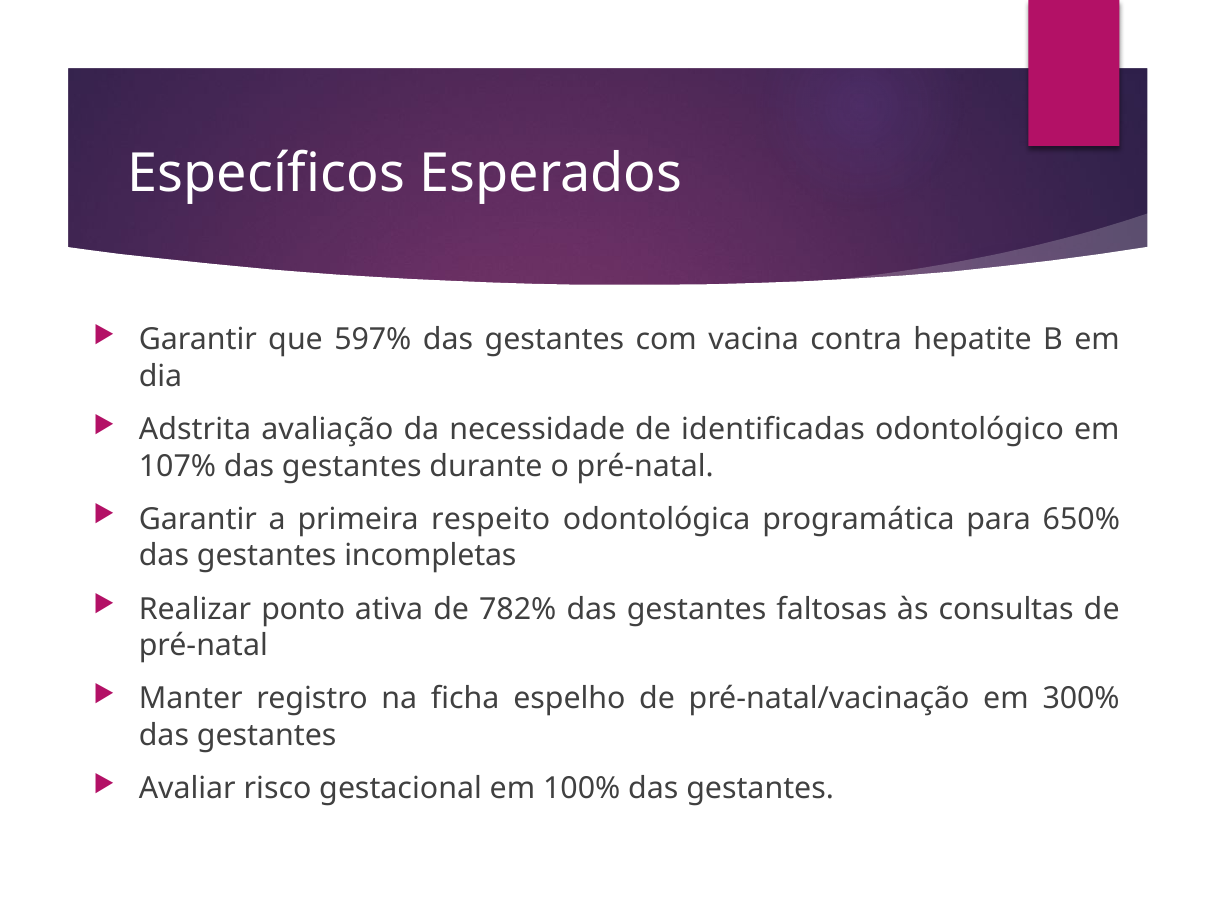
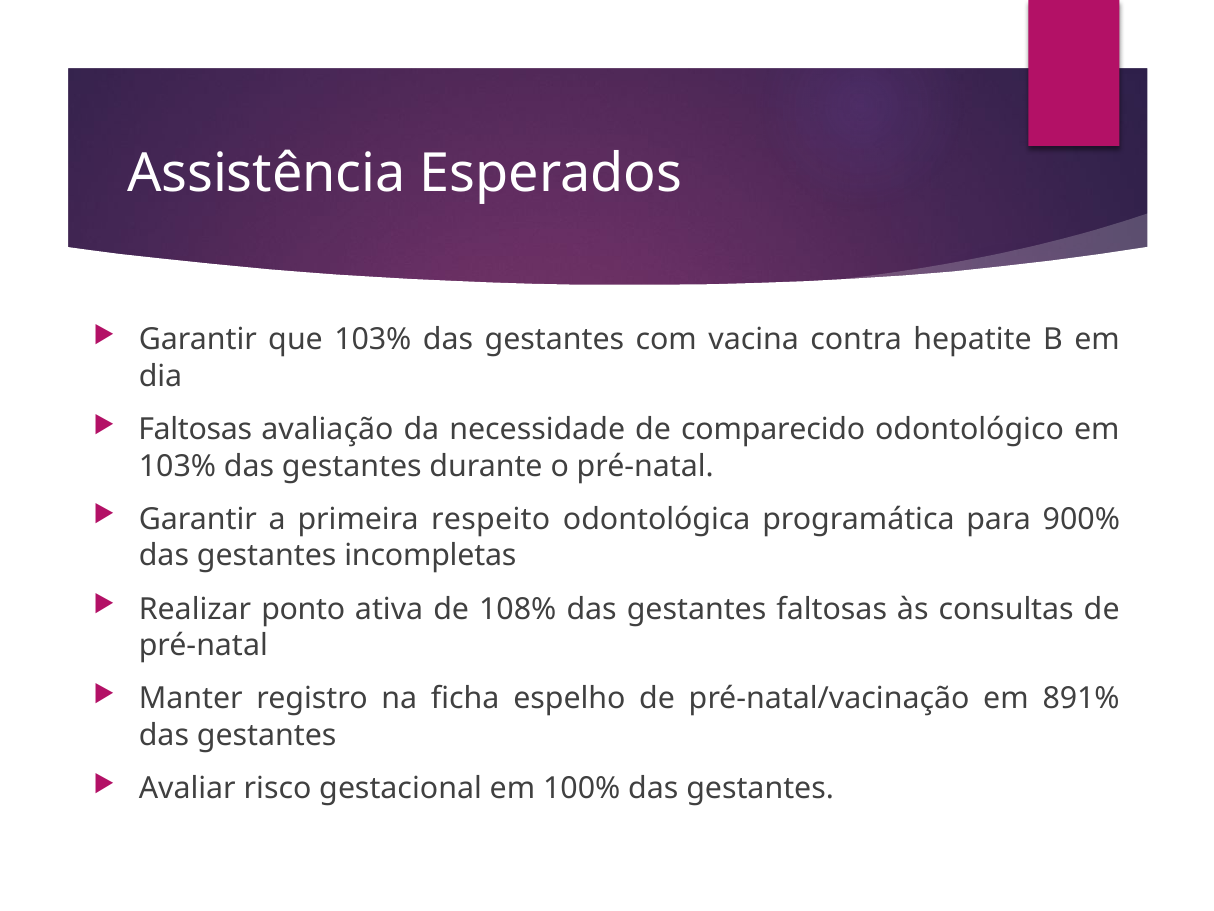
Específicos: Específicos -> Assistência (266, 174)
que 597%: 597% -> 103% (373, 340)
Adstrita: Adstrita -> Faltosas (195, 429)
identificadas: identificadas -> comparecido (773, 429)
107%: 107% -> 103% (177, 466)
650%: 650% -> 900% (1081, 519)
782%: 782% -> 108% (518, 609)
300%: 300% -> 891% (1081, 699)
